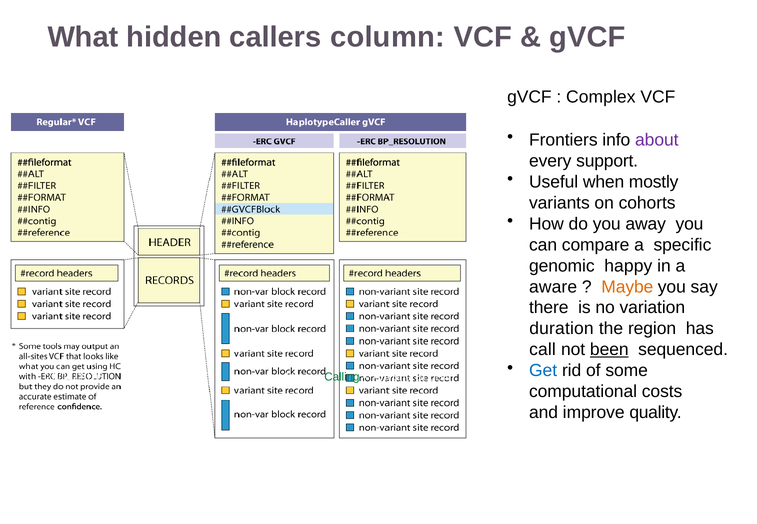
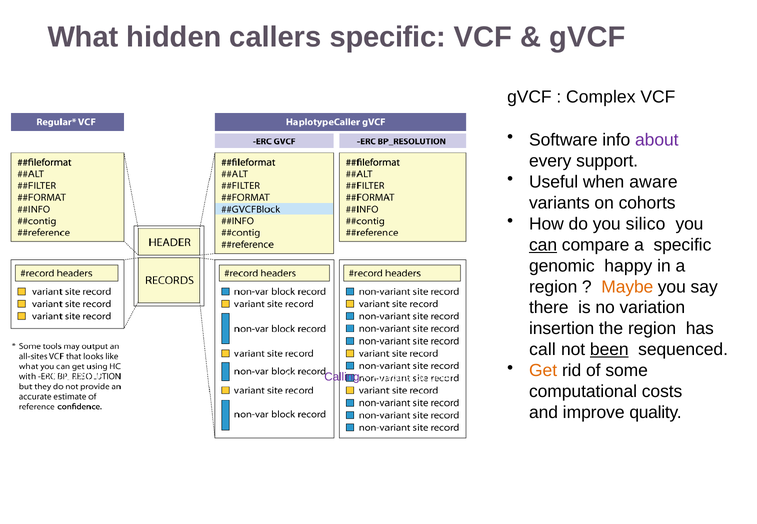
callers column: column -> specific (388, 37)
Frontiers: Frontiers -> Software (563, 140)
mostly: mostly -> aware (653, 182)
away: away -> silico (646, 224)
can underline: none -> present (543, 245)
aware: aware -> region (553, 287)
duration: duration -> insertion (562, 329)
Get colour: blue -> orange (543, 371)
Calling colour: green -> purple (342, 377)
